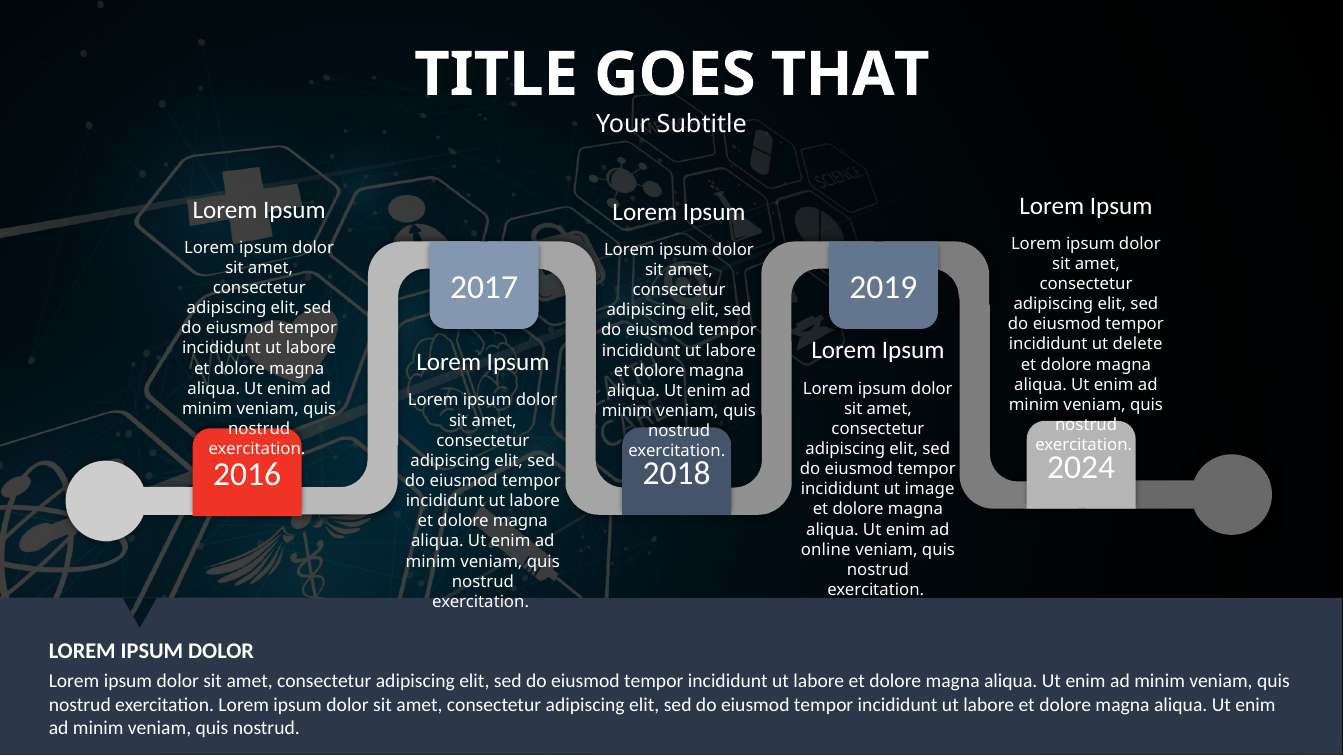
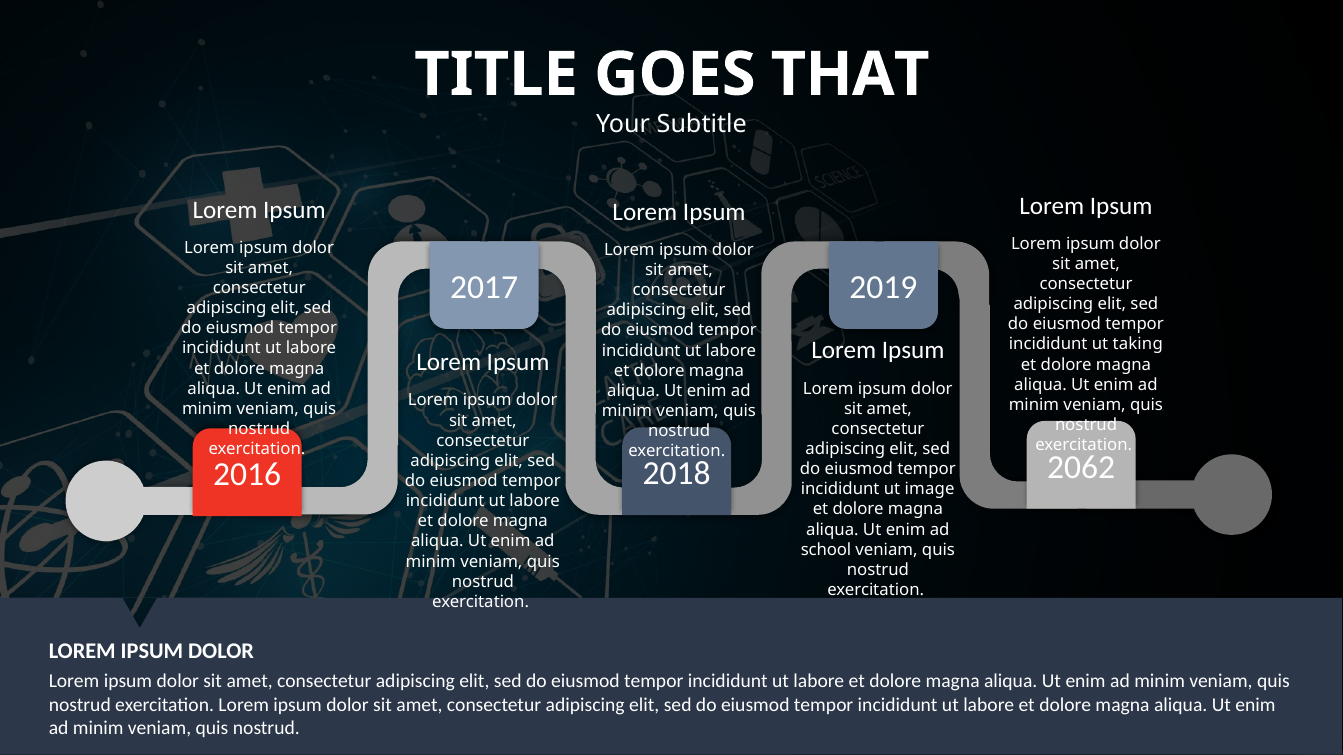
delete: delete -> taking (1138, 345)
2024: 2024 -> 2062 (1081, 467)
online: online -> school (826, 550)
